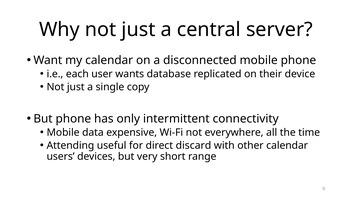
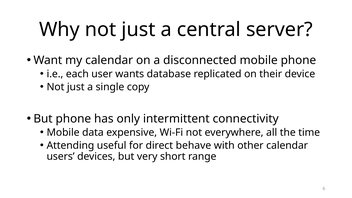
discard: discard -> behave (193, 145)
